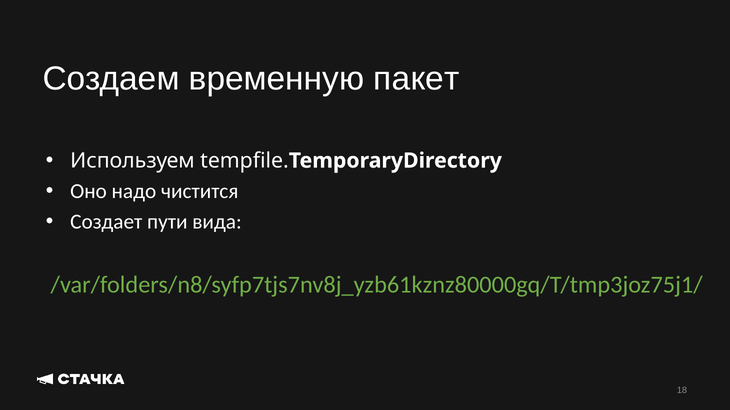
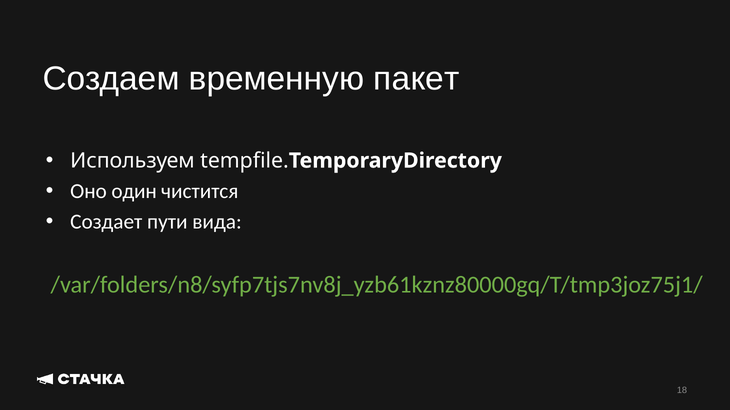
надо: надо -> один (134, 192)
